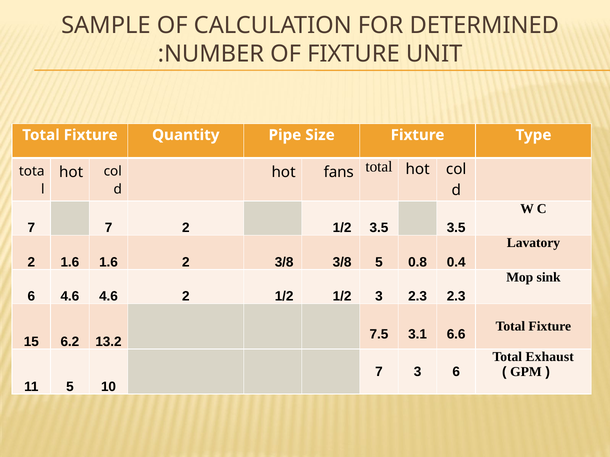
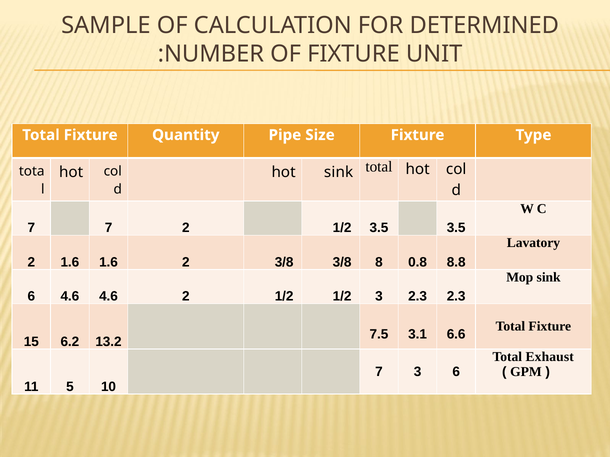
hot fans: fans -> sink (339, 173)
3/8 5: 5 -> 8 (379, 263)
0.4: 0.4 -> 8.8 (456, 263)
